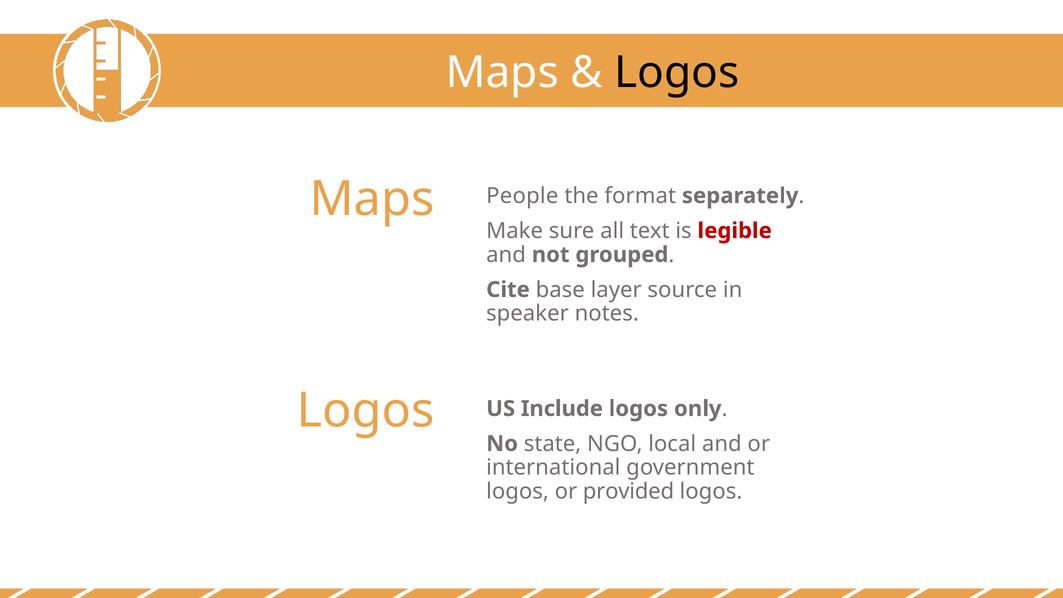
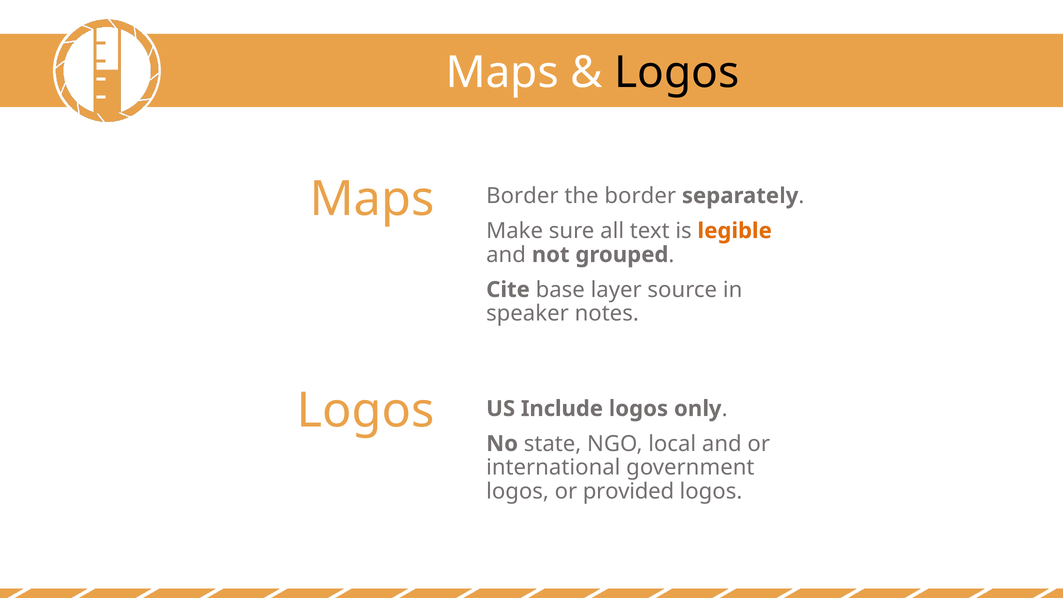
Maps People: People -> Border (522, 196)
the format: format -> border (640, 196)
legible colour: red -> orange (735, 231)
